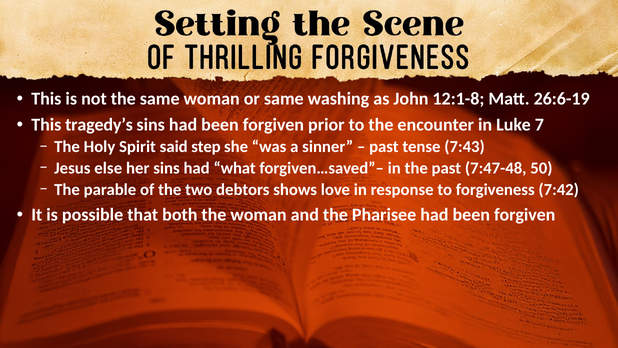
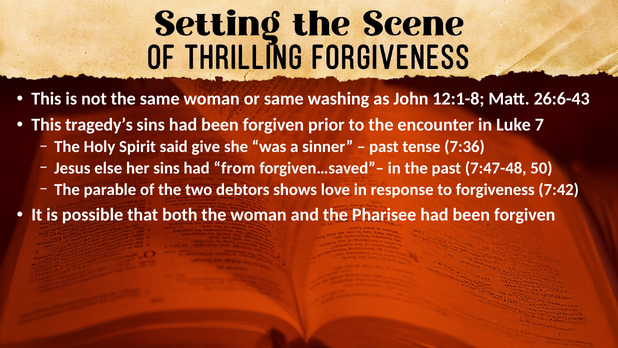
26:6-19: 26:6-19 -> 26:6-43 (562, 99)
step: step -> give (206, 147)
7:43: 7:43 -> 7:36 (465, 147)
what: what -> from (234, 168)
